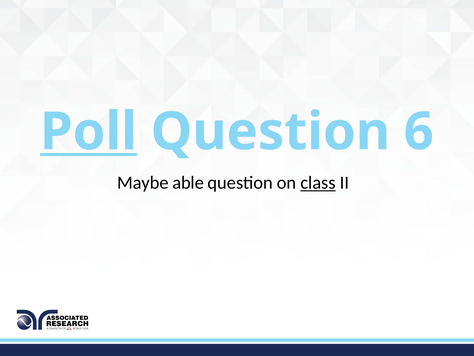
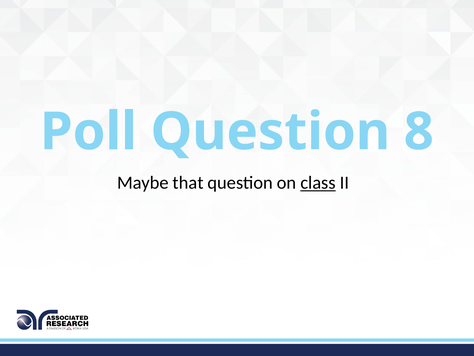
Poll underline: present -> none (88, 132)
6: 6 -> 8 (419, 132)
able: able -> that (188, 183)
